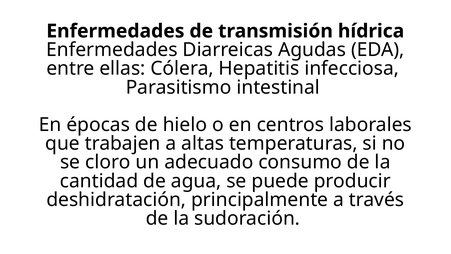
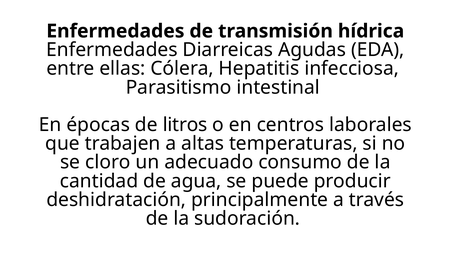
hielo: hielo -> litros (185, 125)
